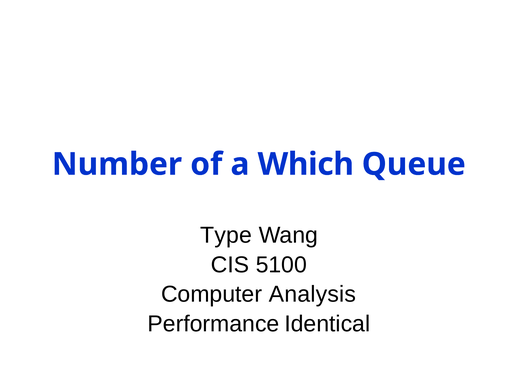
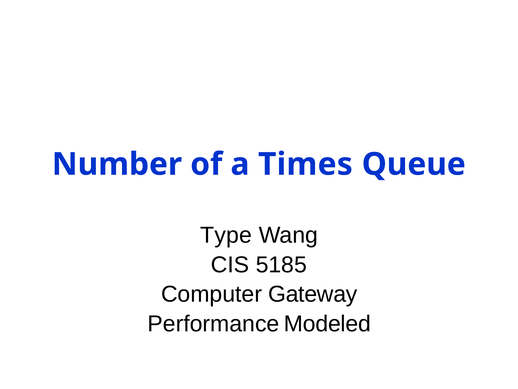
Which: Which -> Times (305, 164)
5100: 5100 -> 5185 (281, 264)
Analysis: Analysis -> Gateway (313, 294)
Identical: Identical -> Modeled (327, 323)
